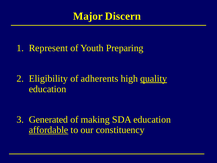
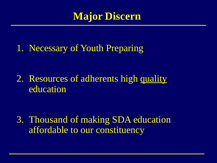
Represent: Represent -> Necessary (48, 48)
Eligibility: Eligibility -> Resources (48, 78)
Generated: Generated -> Thousand (48, 119)
affordable underline: present -> none (49, 130)
